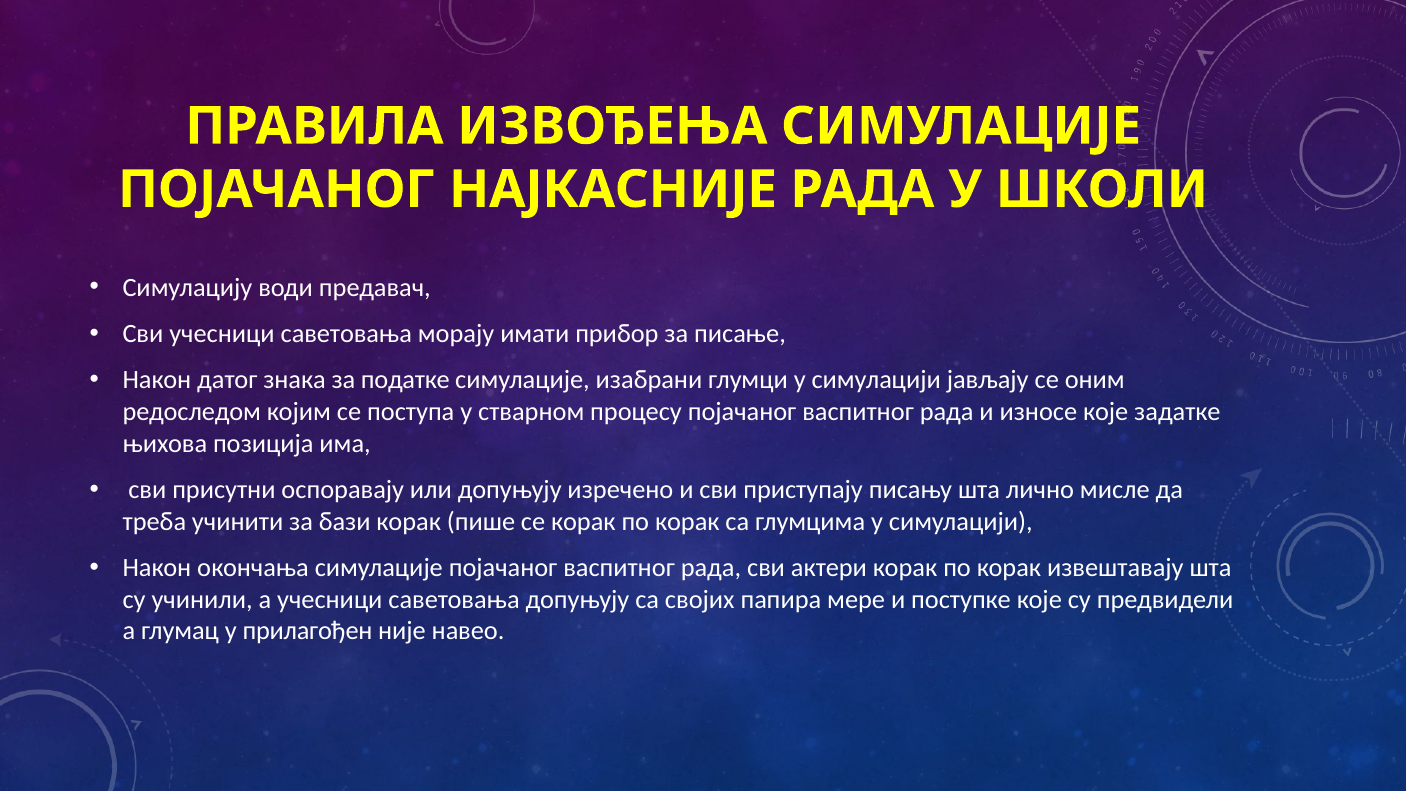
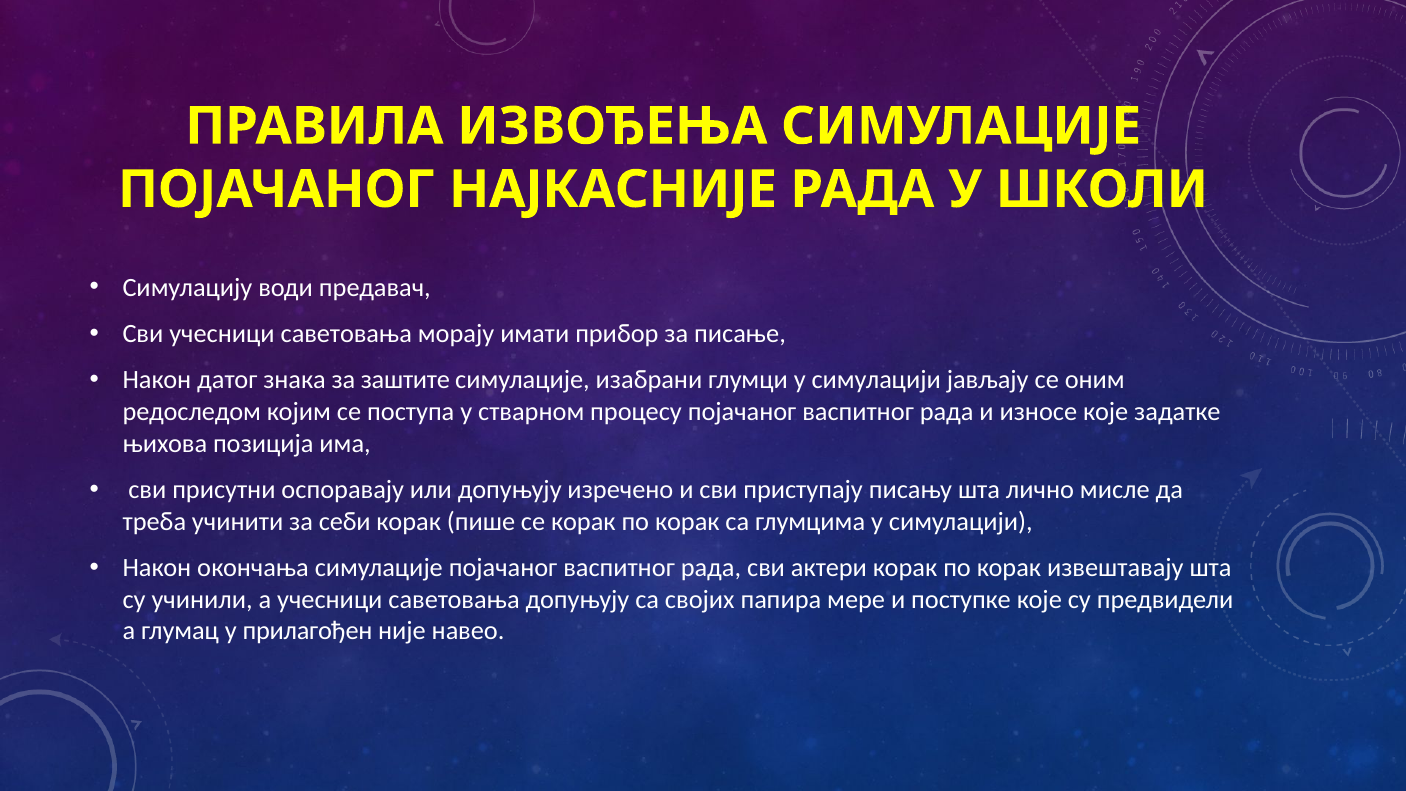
податке: податке -> заштите (405, 380)
бази: бази -> себи (345, 521)
